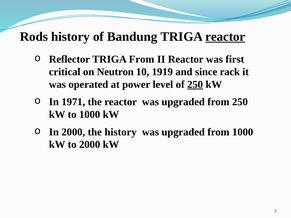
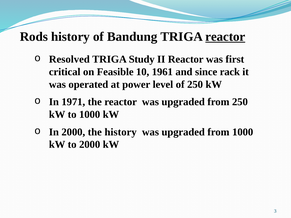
Reflector: Reflector -> Resolved (69, 59)
TRIGA From: From -> Study (142, 59)
Neutron: Neutron -> Feasible (115, 72)
1919: 1919 -> 1961 (162, 72)
250 underline: present -> none (195, 85)
